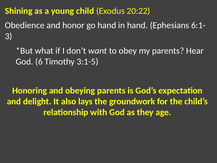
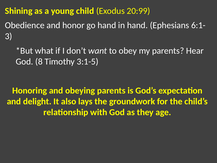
20:22: 20:22 -> 20:99 (139, 11)
6: 6 -> 8 (39, 61)
